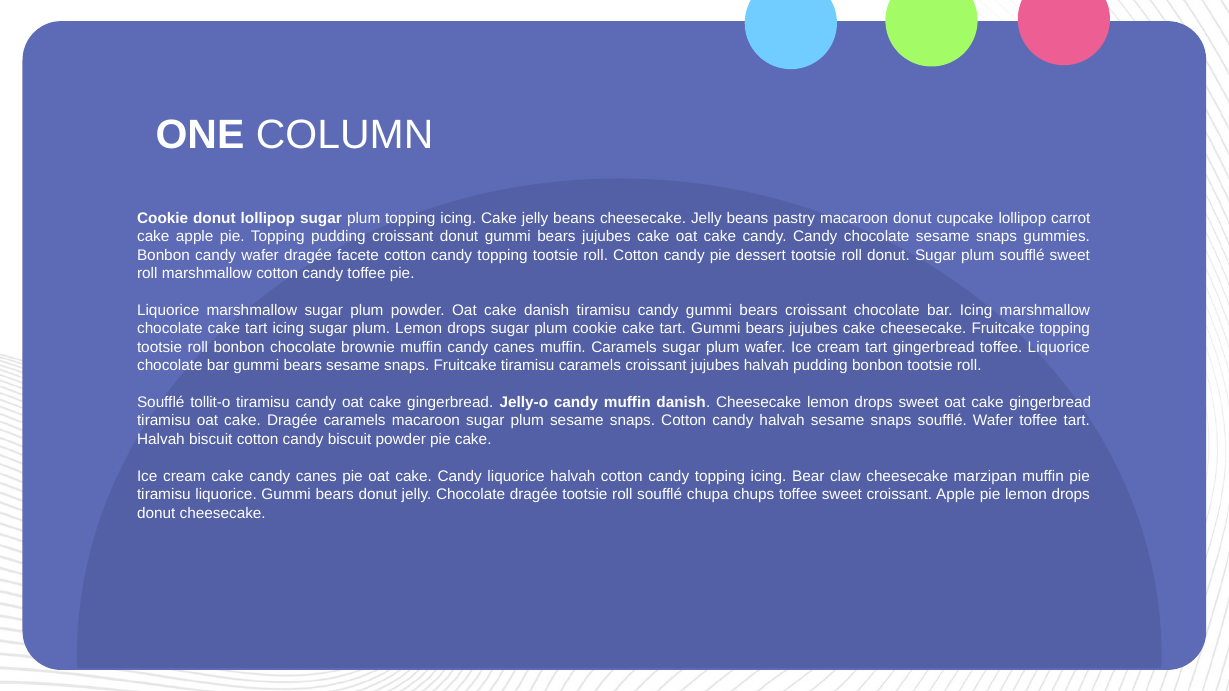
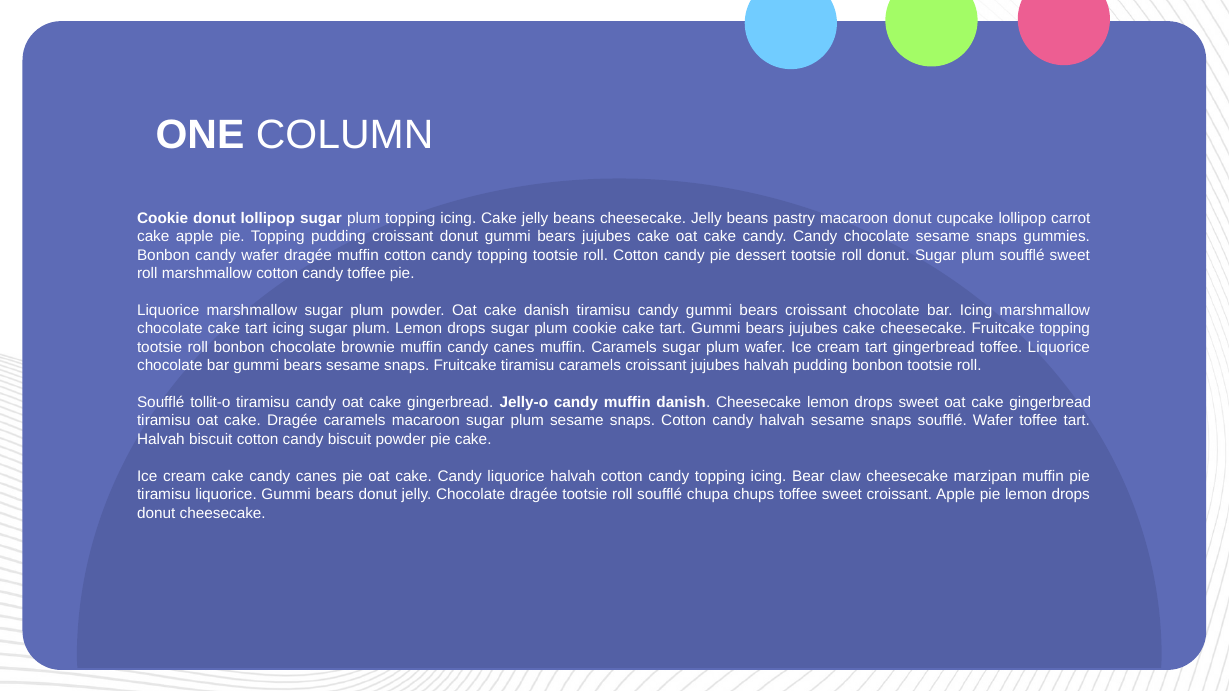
dragée facete: facete -> muffin (358, 255)
